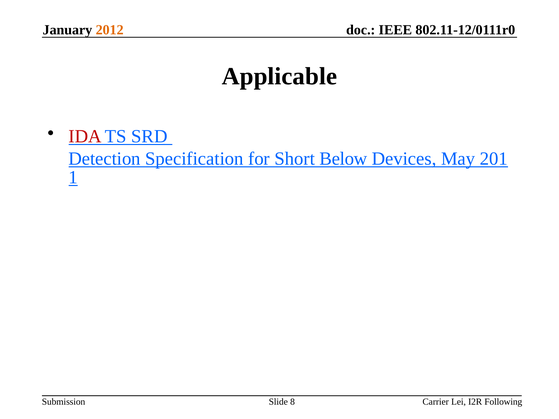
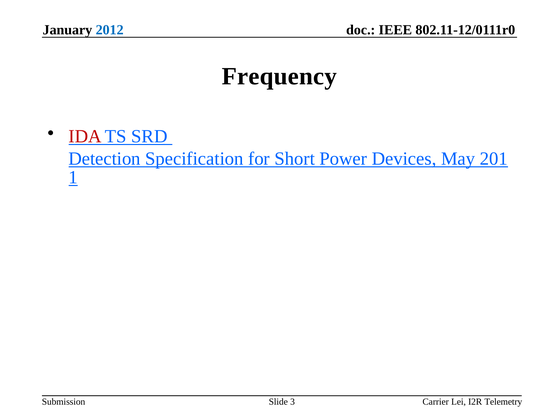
2012 colour: orange -> blue (110, 30)
Applicable: Applicable -> Frequency (279, 76)
Below: Below -> Power (343, 159)
8: 8 -> 3 (293, 402)
Following: Following -> Telemetry (503, 402)
